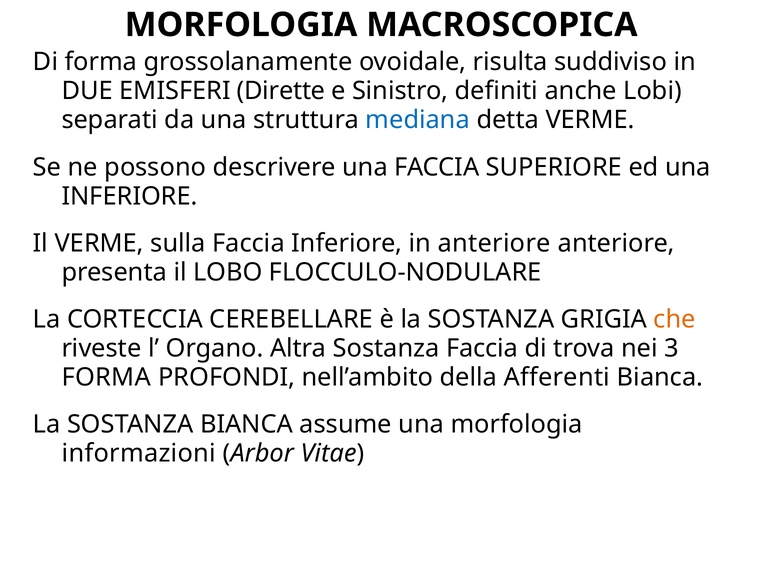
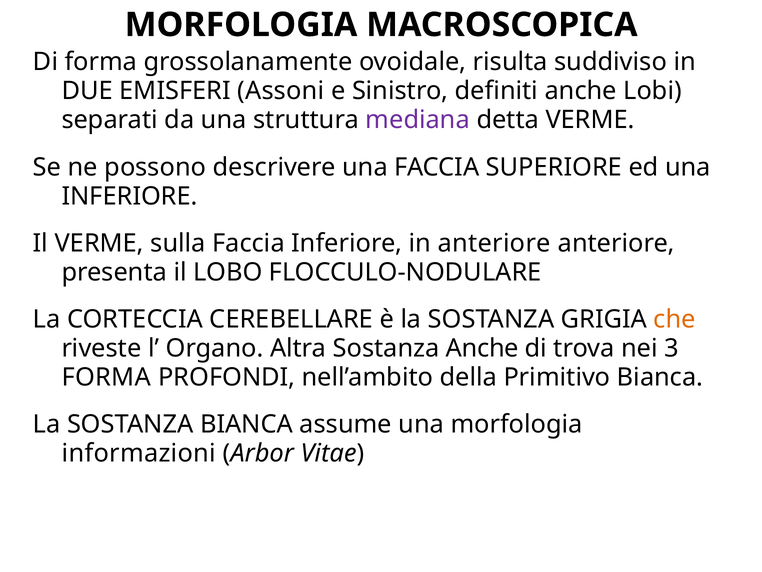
Dirette: Dirette -> Assoni (281, 91)
mediana colour: blue -> purple (418, 120)
Sostanza Faccia: Faccia -> Anche (482, 348)
Afferenti: Afferenti -> Primitivo (557, 377)
